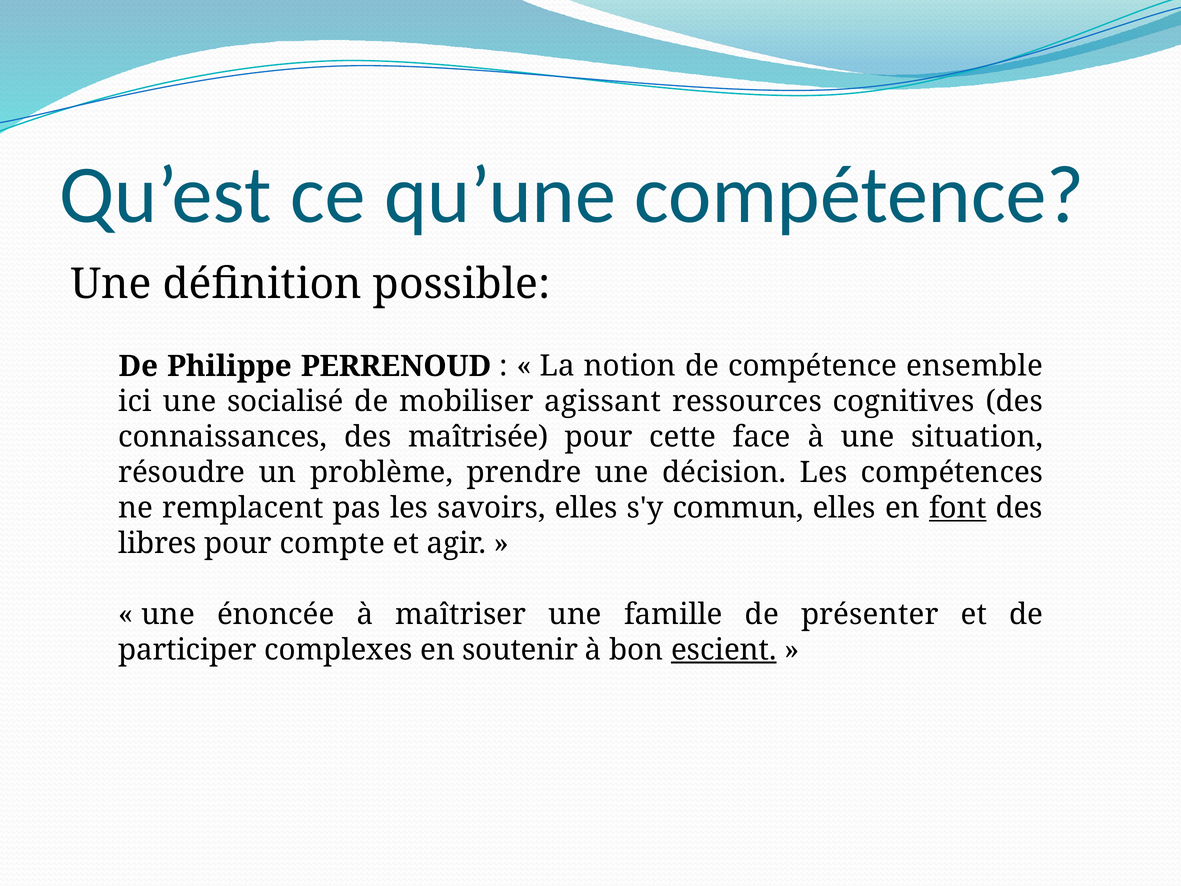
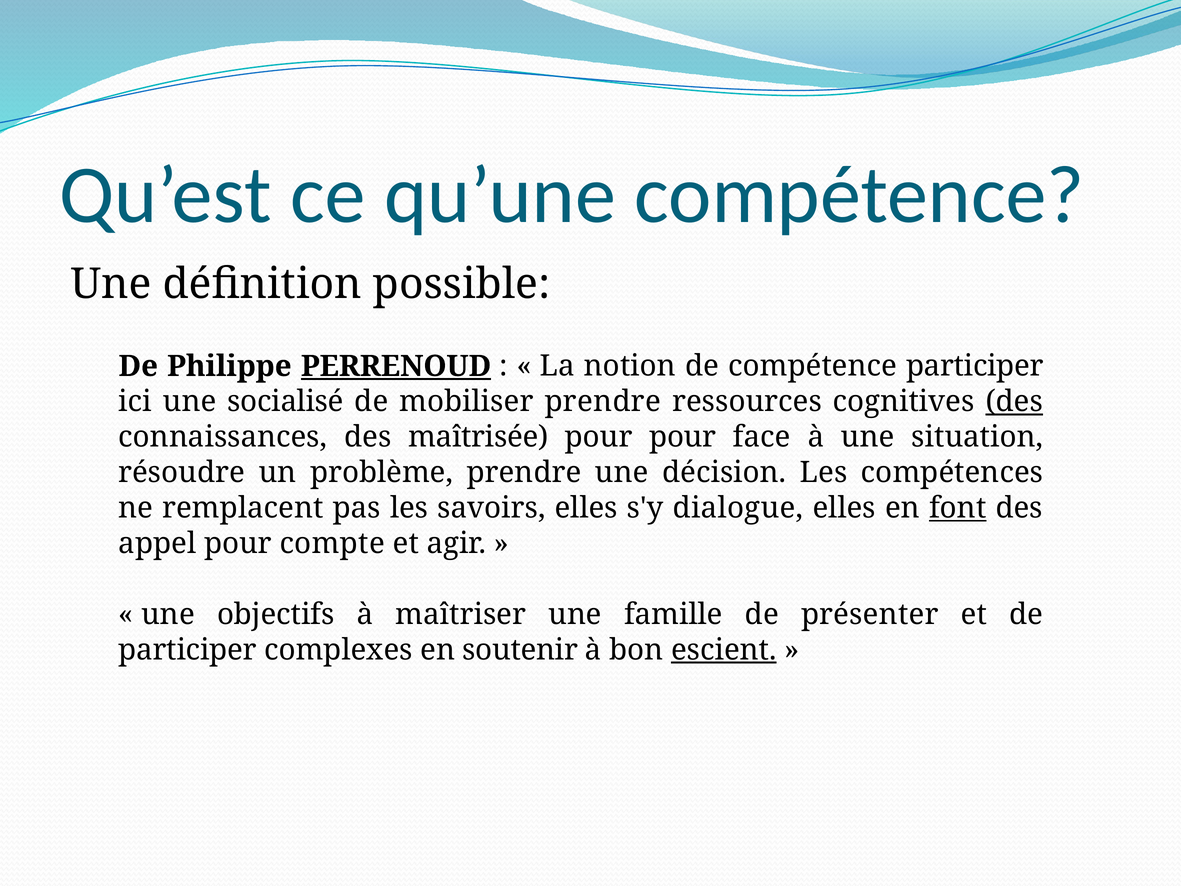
PERRENOUD underline: none -> present (396, 366)
compétence ensemble: ensemble -> participer (975, 366)
mobiliser agissant: agissant -> prendre (603, 402)
des underline: none -> present (1014, 402)
pour cette: cette -> pour (683, 437)
commun: commun -> dialogue (738, 508)
libres: libres -> appel (157, 543)
énoncée: énoncée -> objectifs (276, 614)
